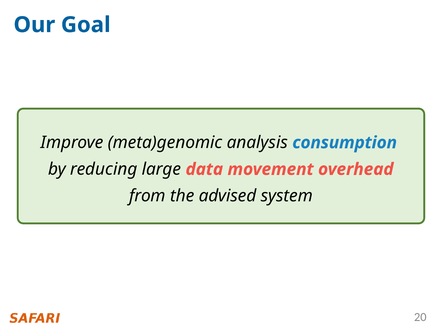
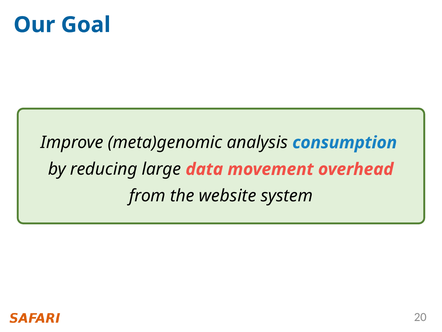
advised: advised -> website (228, 196)
